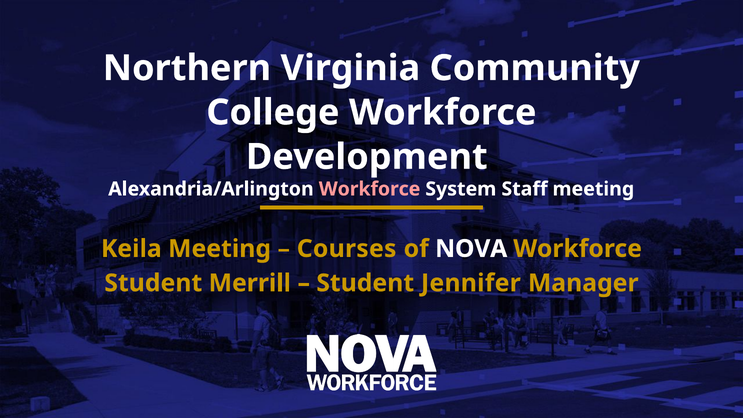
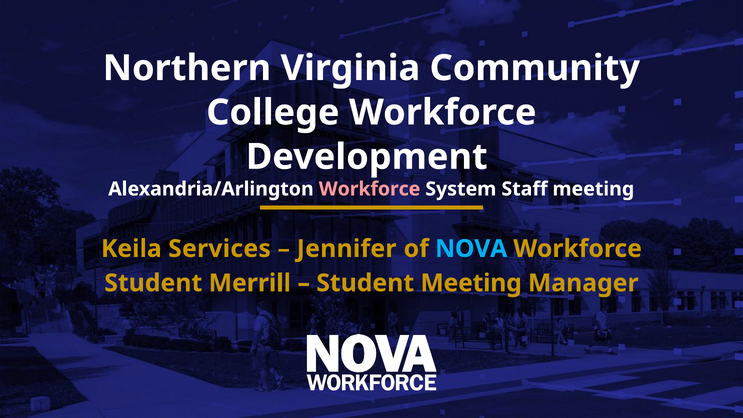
Keila Meeting: Meeting -> Services (219, 249)
Courses: Courses -> Jennifer (347, 249)
NOVA colour: white -> light blue (471, 249)
Student Jennifer: Jennifer -> Meeting (471, 283)
